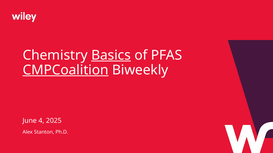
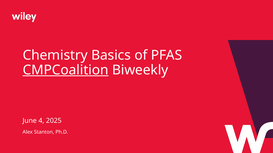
Basics underline: present -> none (111, 55)
